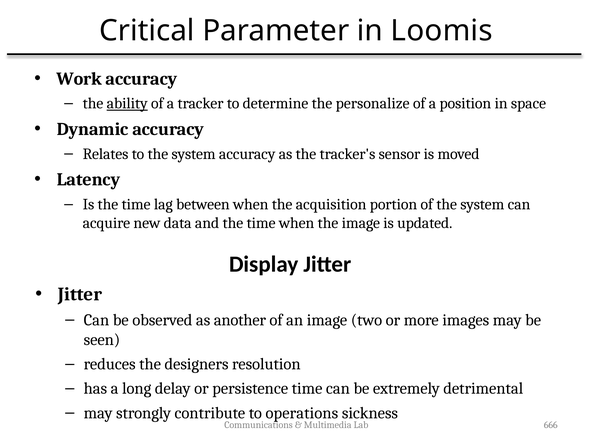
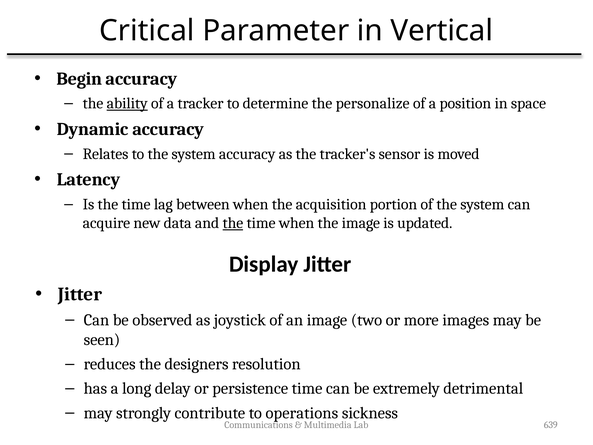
Loomis: Loomis -> Vertical (442, 31)
Work: Work -> Begin (79, 79)
the underline: none -> present (233, 223)
another: another -> joystick (240, 320)
666: 666 -> 639 (551, 425)
